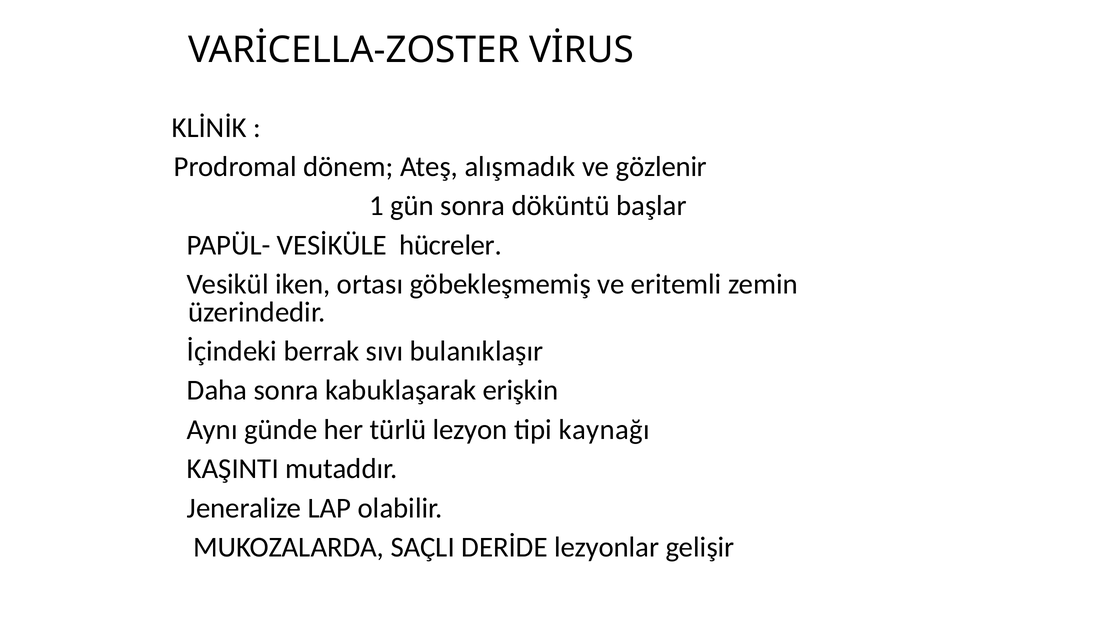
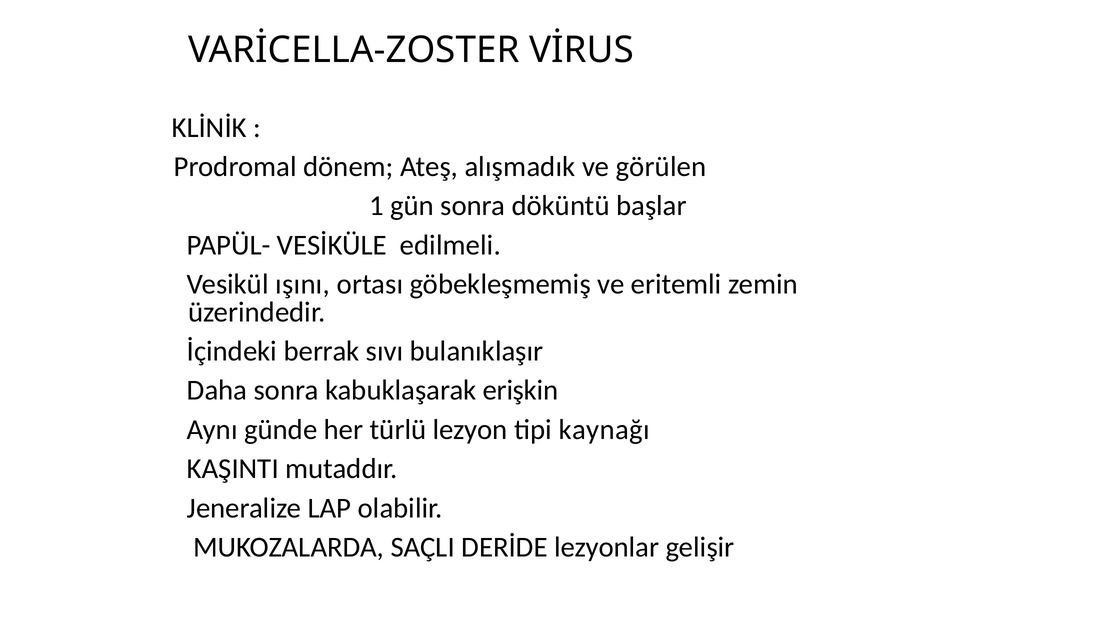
gözlenir: gözlenir -> görülen (661, 167)
hücreler: hücreler -> edilmeli (450, 245)
iken: iken -> ışını (303, 284)
